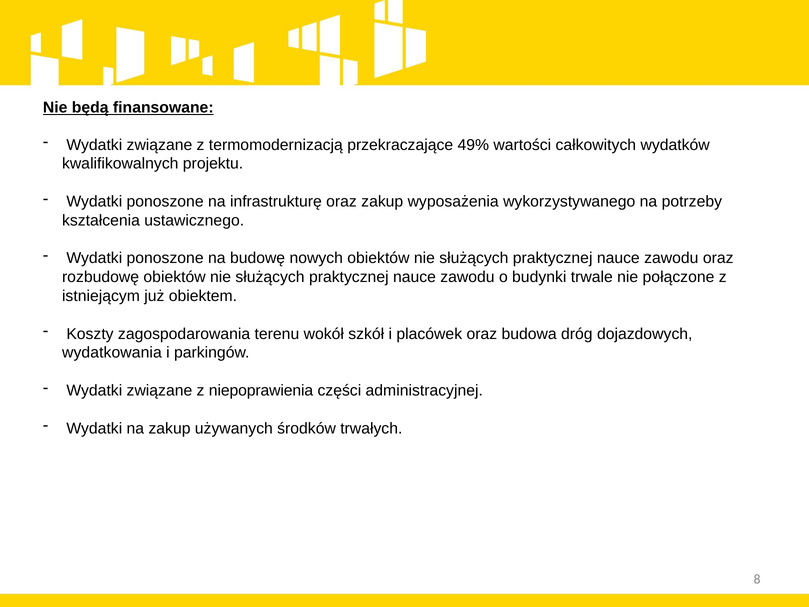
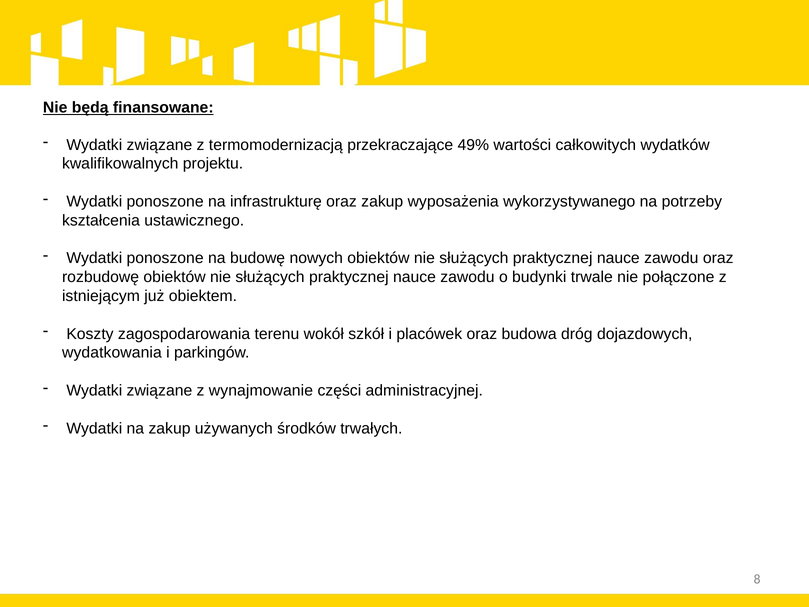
niepoprawienia: niepoprawienia -> wynajmowanie (261, 390)
